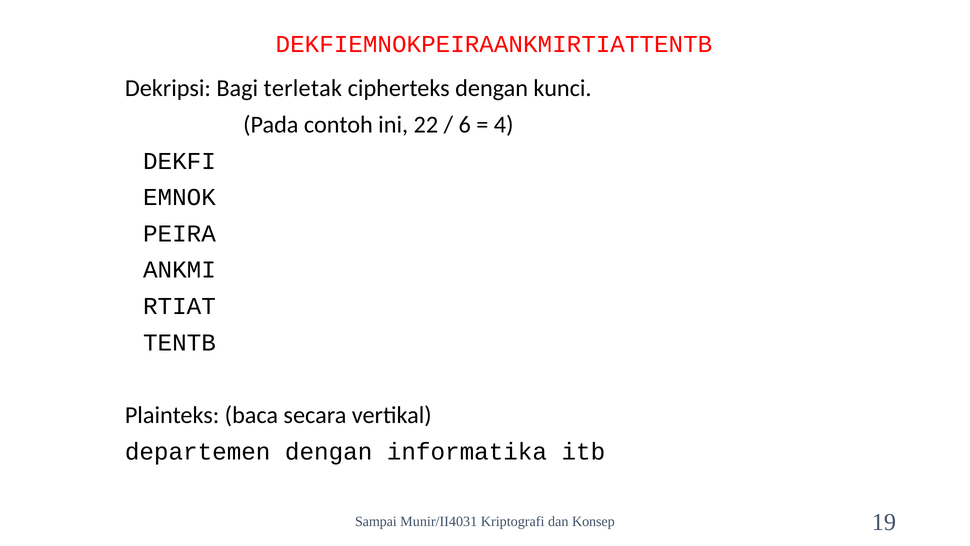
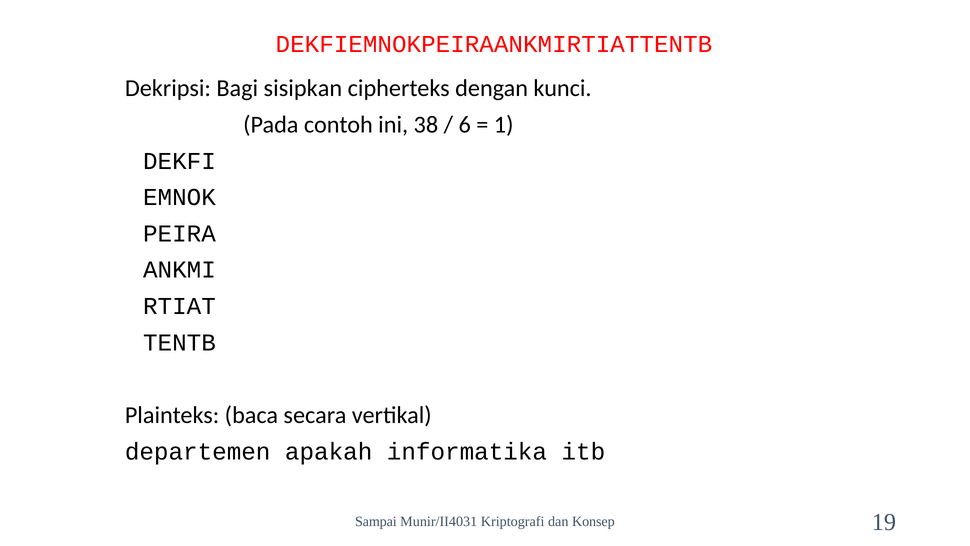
terletak: terletak -> sisipkan (303, 88)
22: 22 -> 38 (426, 125)
4: 4 -> 1 (504, 125)
departemen dengan: dengan -> apakah (329, 451)
